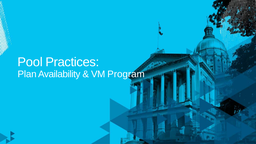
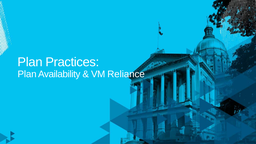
Pool: Pool -> Plan (30, 62)
Program: Program -> Reliance (126, 74)
